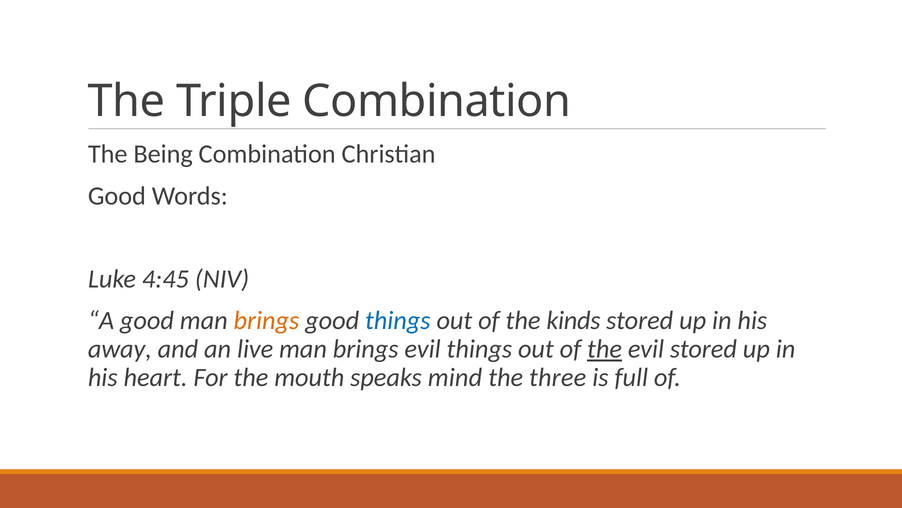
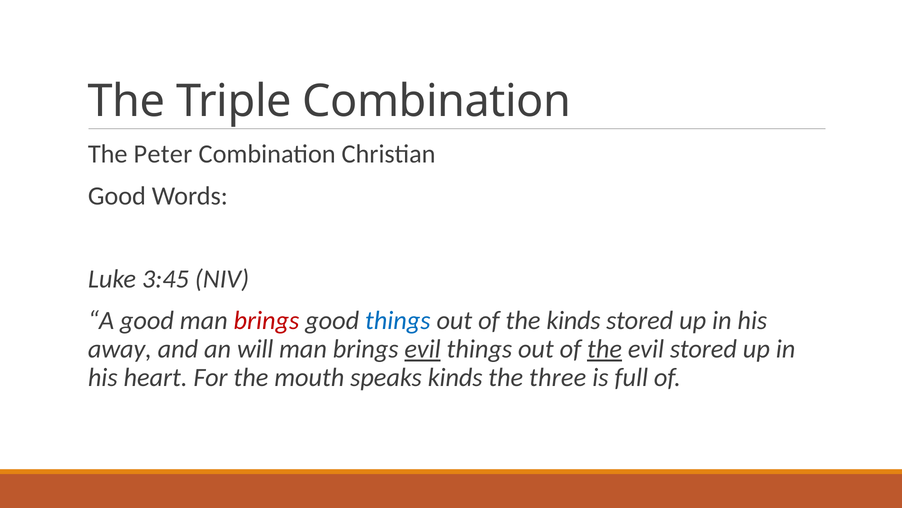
Being: Being -> Peter (163, 154)
4:45: 4:45 -> 3:45 (165, 279)
brings colour: orange -> red (266, 320)
live: live -> will (255, 349)
evil underline: none -> present (423, 349)
speaks mind: mind -> kinds (455, 377)
